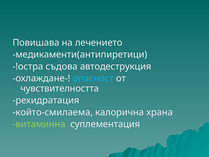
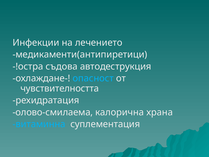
Повишава: Повишава -> Инфекции (36, 43)
който-смилаема: който-смилаема -> олово-смилаема (53, 112)
витаминна colour: light green -> light blue (39, 124)
